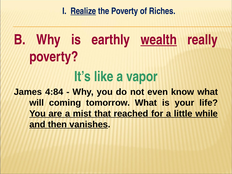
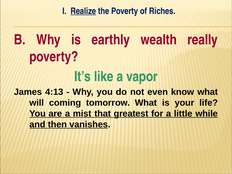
wealth underline: present -> none (159, 40)
4:84: 4:84 -> 4:13 (54, 92)
reached: reached -> greatest (131, 114)
